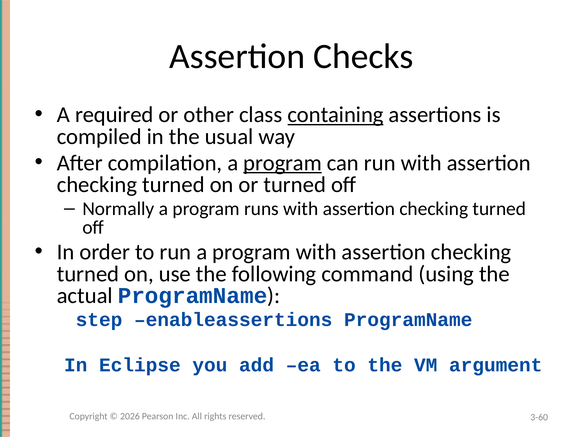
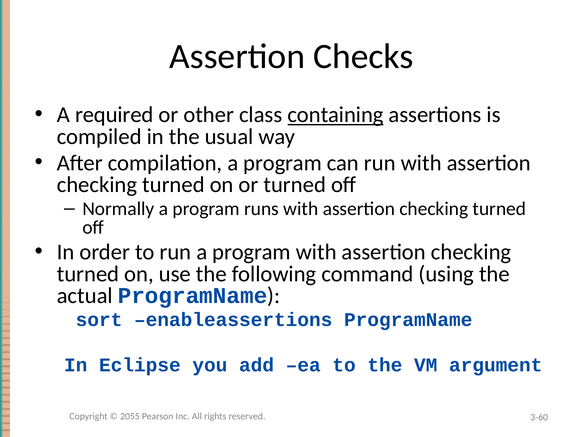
program underline: present -> none (283, 163)
step: step -> sort (99, 320)
2026: 2026 -> 2055 (130, 417)
